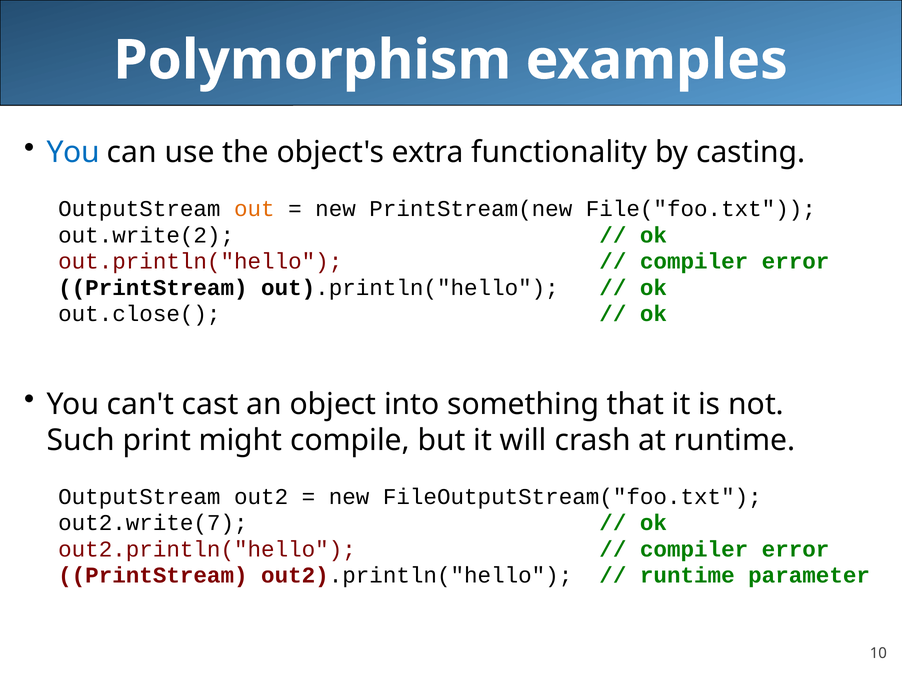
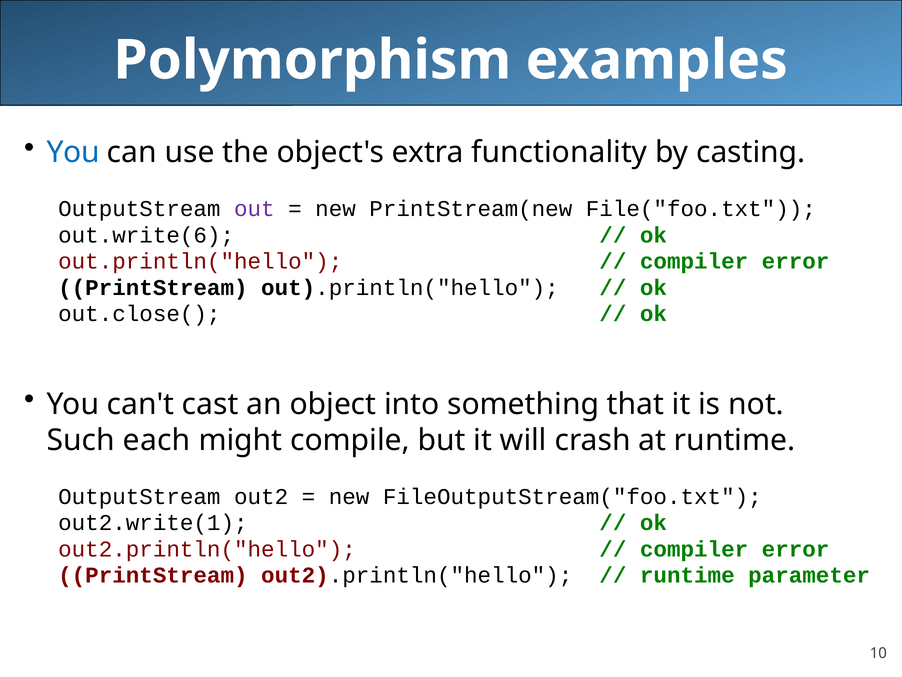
out colour: orange -> purple (254, 209)
out.write(2: out.write(2 -> out.write(6 (146, 235)
print: print -> each (157, 440)
out2.write(7: out2.write(7 -> out2.write(1 (153, 523)
